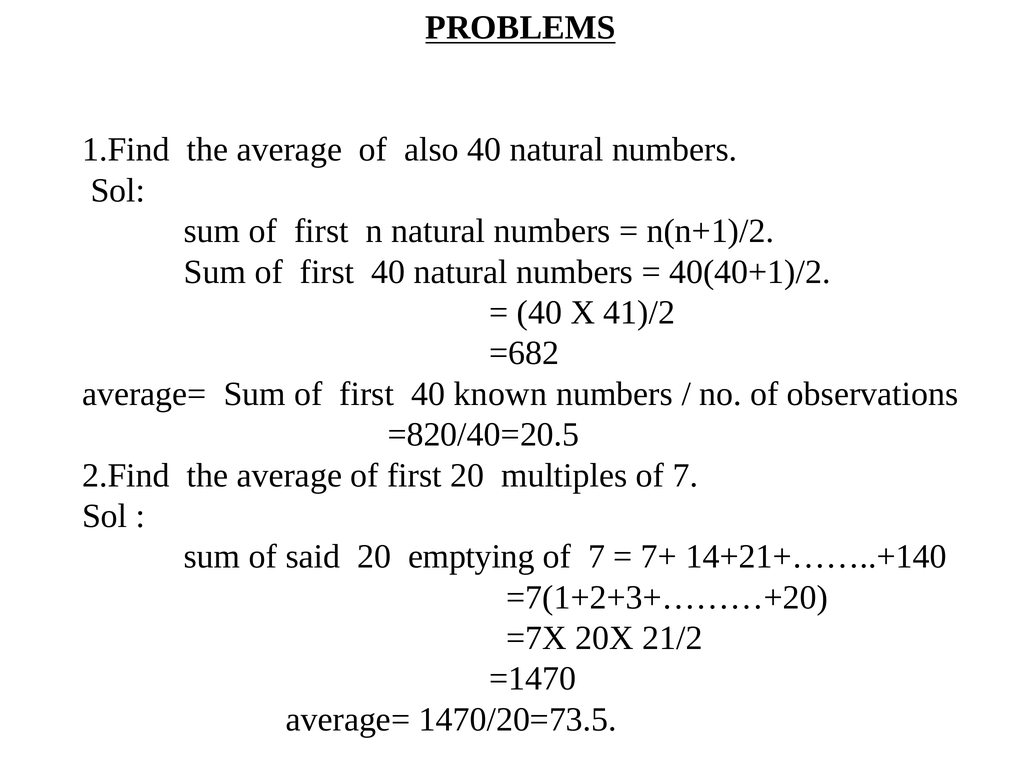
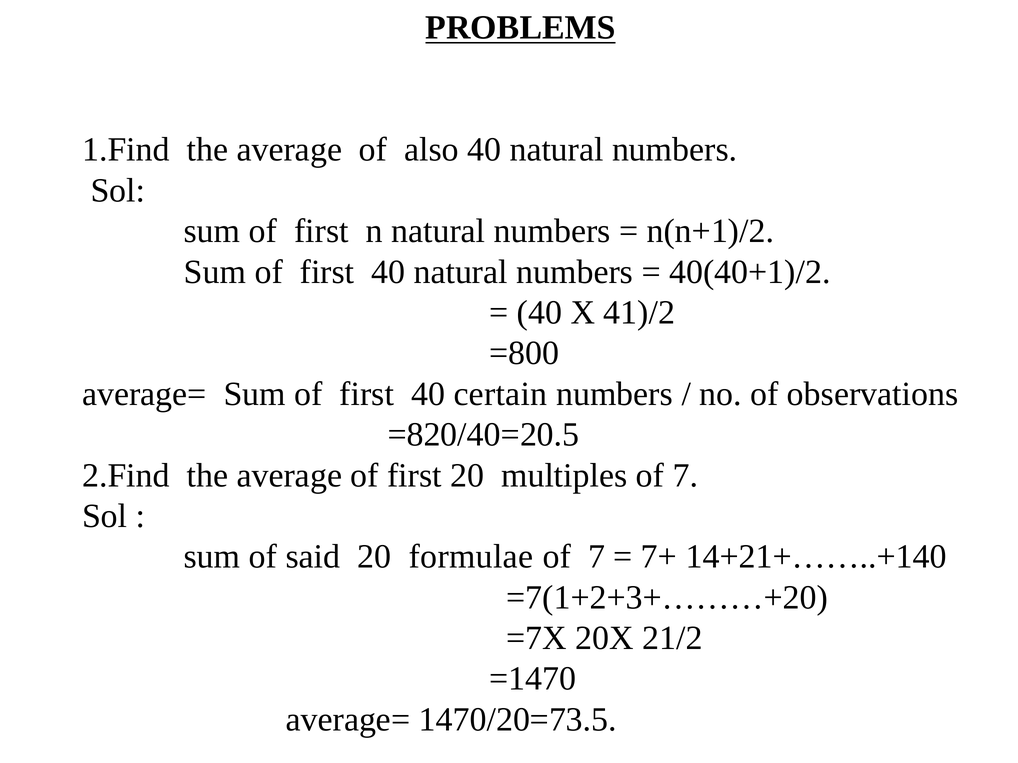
=682: =682 -> =800 (524, 353)
known: known -> certain (500, 394)
emptying: emptying -> formulae (471, 557)
